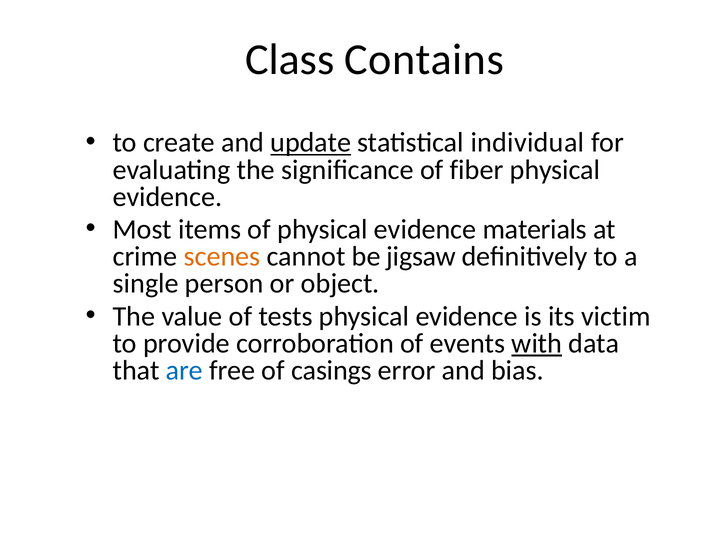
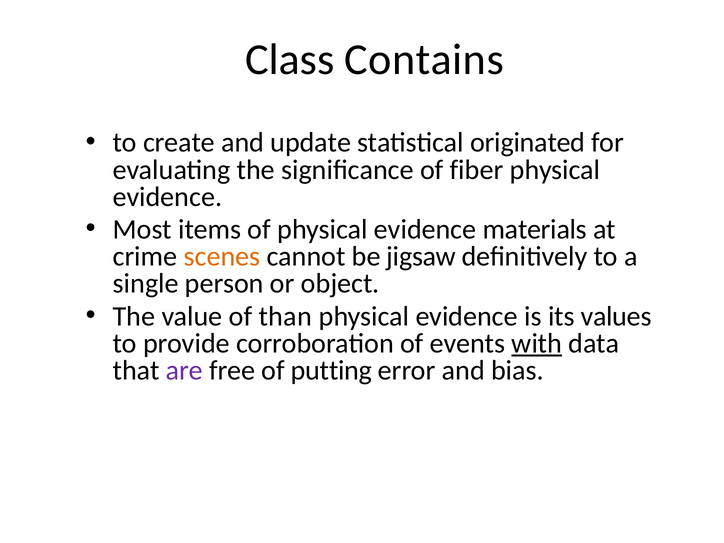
update underline: present -> none (311, 143)
individual: individual -> originated (528, 143)
tests: tests -> than (285, 316)
victim: victim -> values (616, 316)
are colour: blue -> purple (184, 370)
casings: casings -> putting (332, 370)
